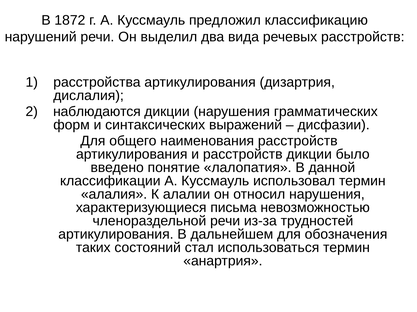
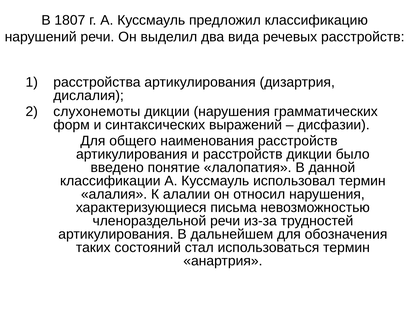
1872: 1872 -> 1807 (70, 20)
наблюдаются: наблюдаются -> слухонемоты (97, 112)
